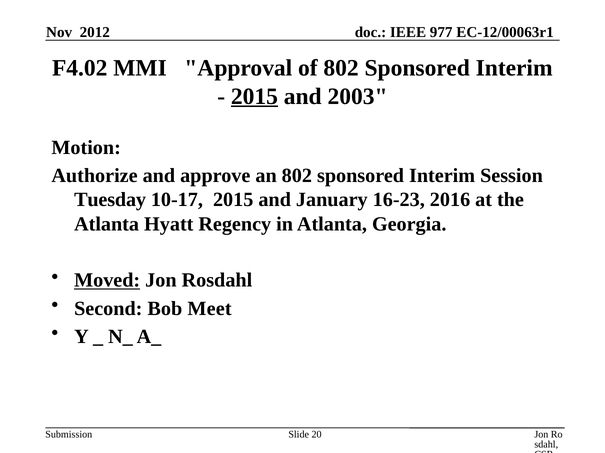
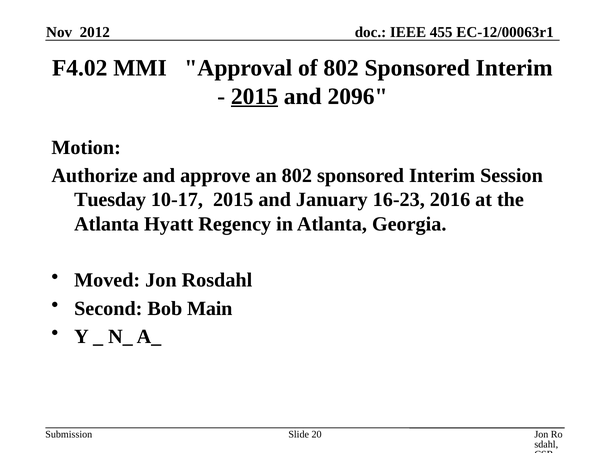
977: 977 -> 455 (441, 32)
2003: 2003 -> 2096 (358, 96)
Moved underline: present -> none (107, 281)
Meet: Meet -> Main (210, 309)
